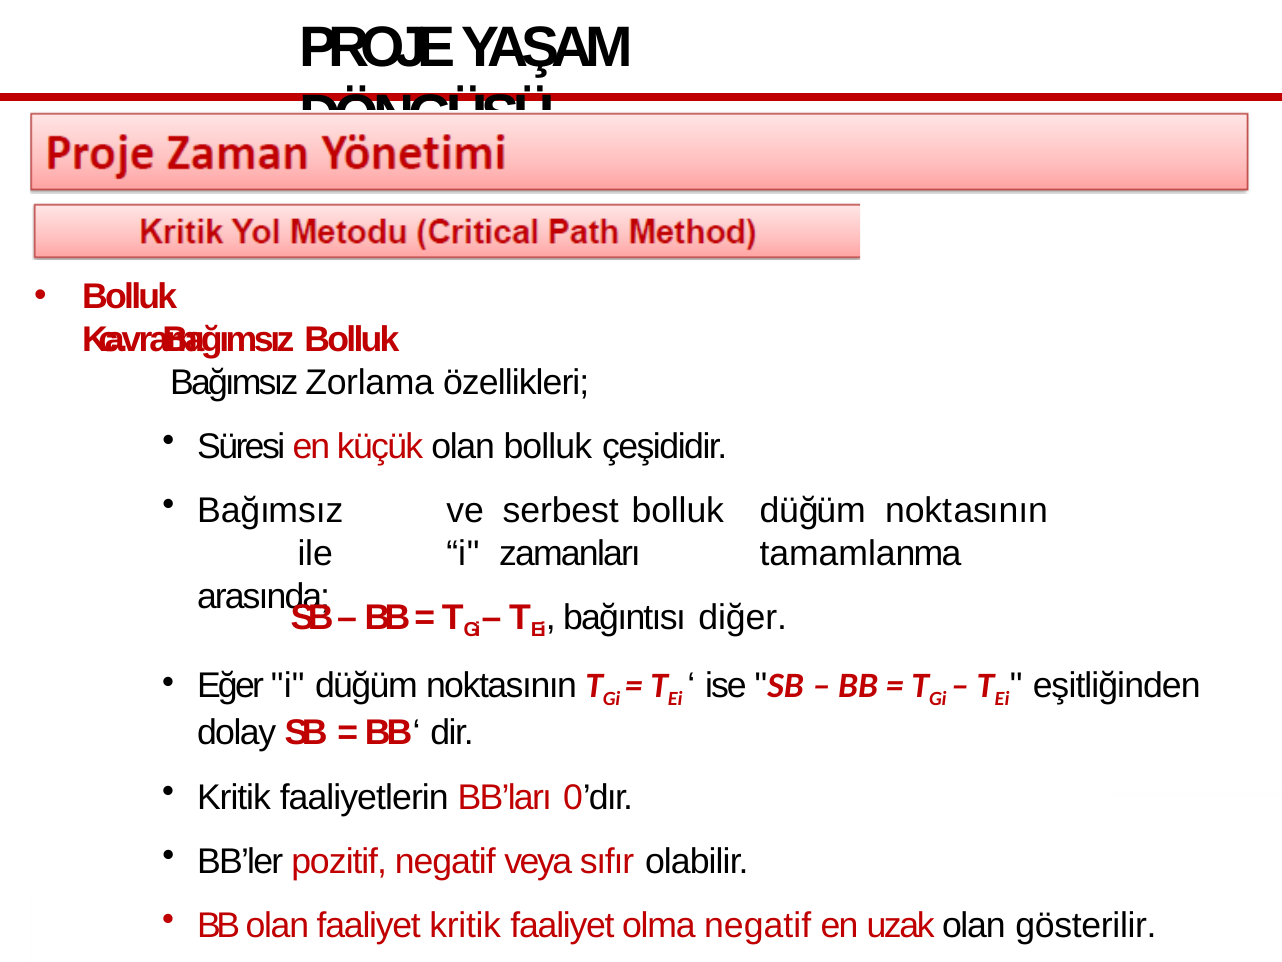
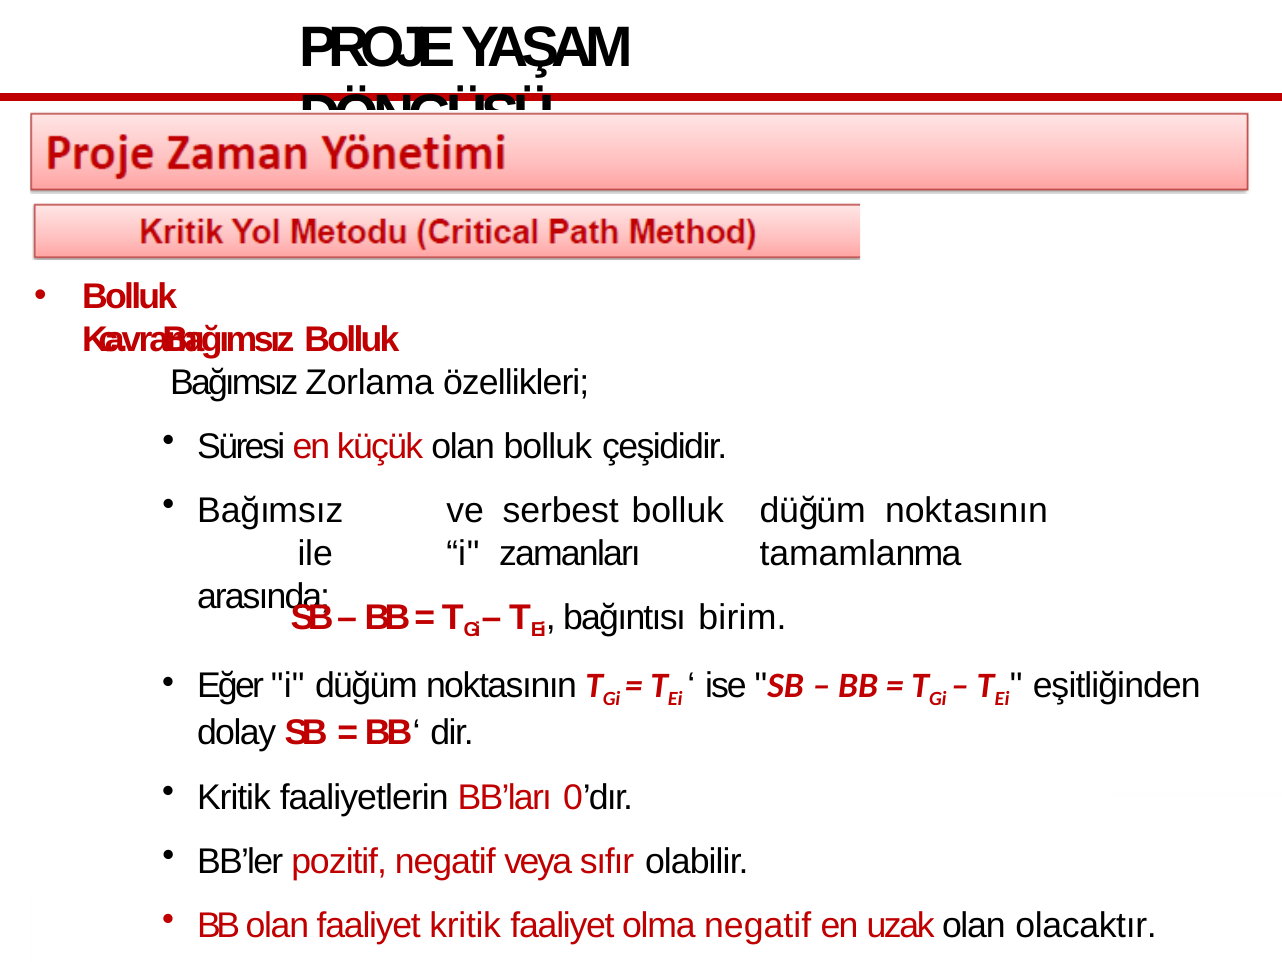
diğer: diğer -> birim (742, 618)
gösterilir: gösterilir -> olacaktır (1086, 925)
